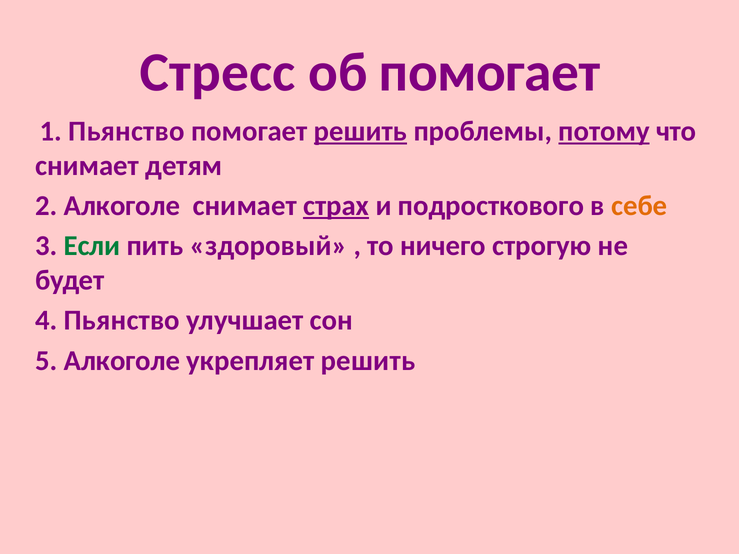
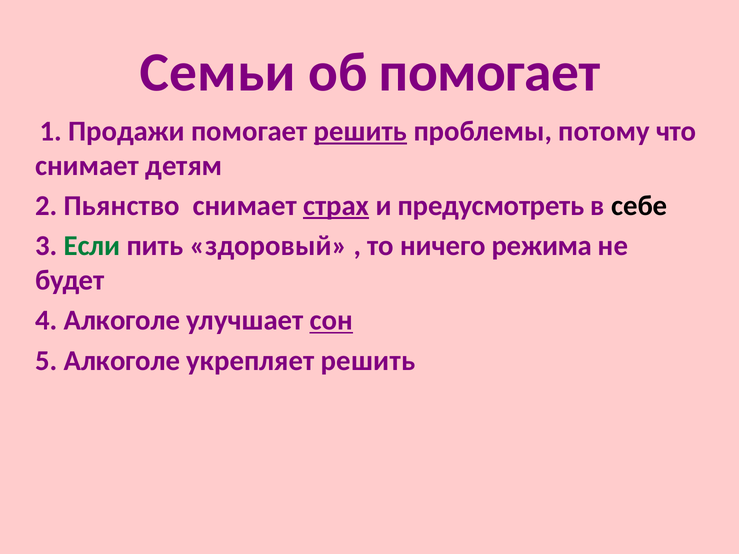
Стресс: Стресс -> Семьи (218, 72)
1 Пьянство: Пьянство -> Продажи (127, 131)
потому underline: present -> none (604, 131)
2 Алкоголе: Алкоголе -> Пьянство (122, 206)
подросткового: подросткового -> предусмотреть (491, 206)
себе colour: orange -> black (639, 206)
строгую: строгую -> режима (542, 246)
4 Пьянство: Пьянство -> Алкоголе (122, 321)
сон underline: none -> present (331, 321)
